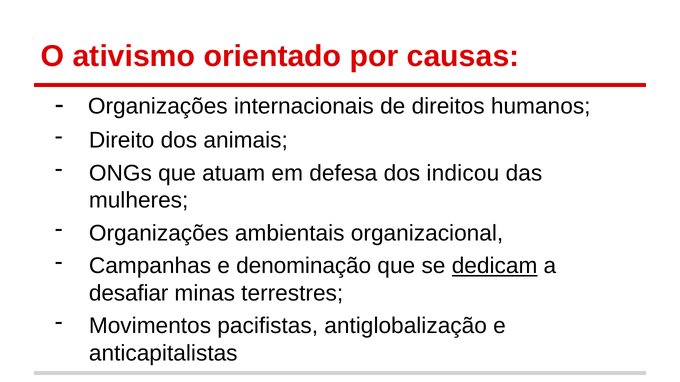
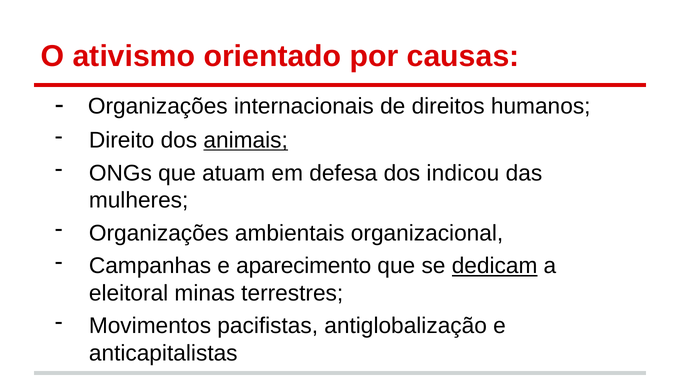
animais underline: none -> present (246, 140)
denominação: denominação -> aparecimento (304, 266)
desafiar: desafiar -> eleitoral (129, 293)
